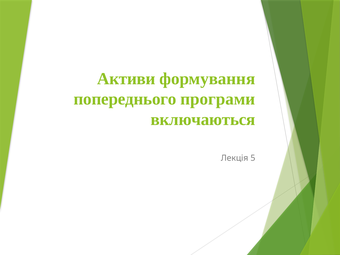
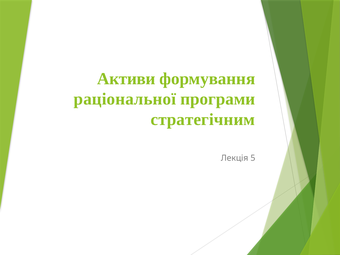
попереднього: попереднього -> раціональної (125, 99)
включаються: включаються -> стратегічним (203, 119)
